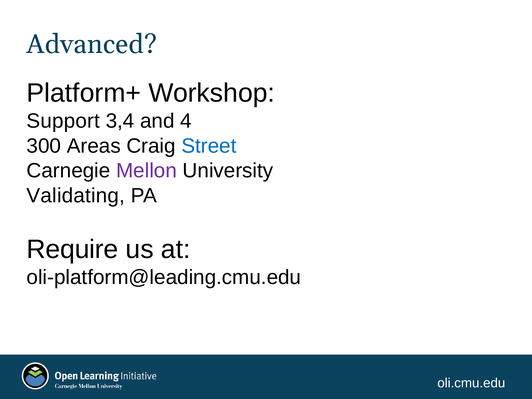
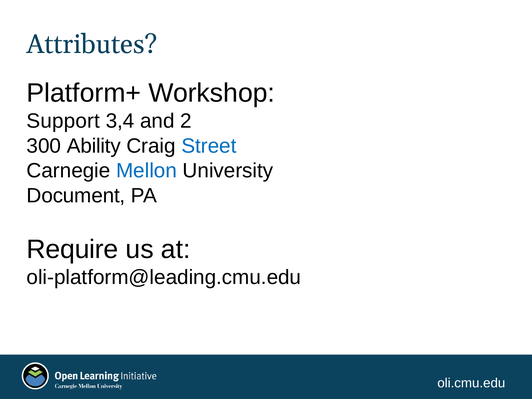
Advanced: Advanced -> Attributes (92, 44)
4: 4 -> 2 (186, 121)
Areas: Areas -> Ability (94, 146)
Mellon colour: purple -> blue (147, 171)
Validating: Validating -> Document (76, 196)
